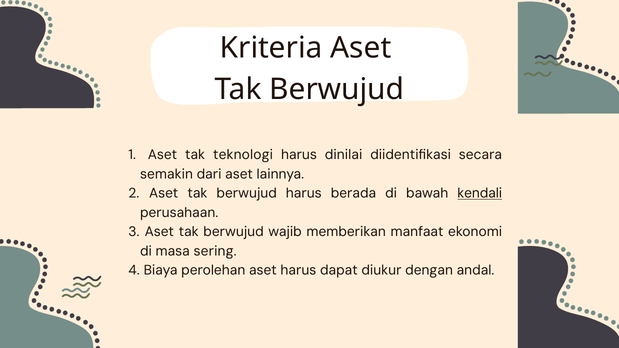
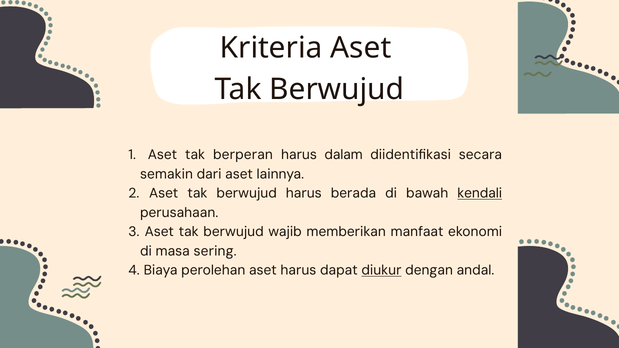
teknologi: teknologi -> berperan (243, 155)
dinilai: dinilai -> dalam (344, 155)
diukur underline: none -> present (381, 270)
